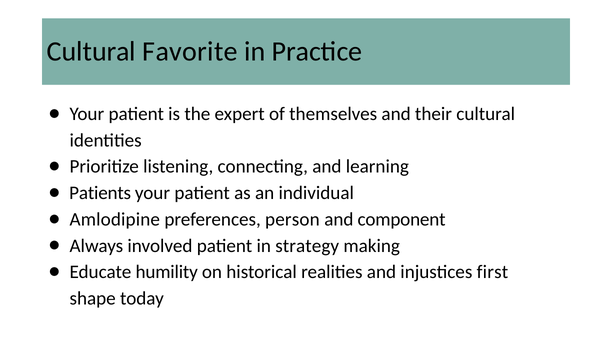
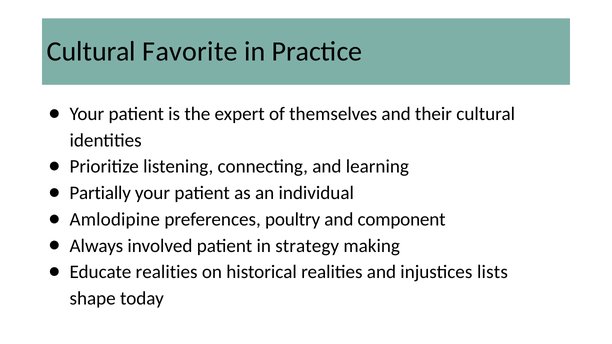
Patients: Patients -> Partially (100, 193)
person: person -> poultry (293, 220)
Educate humility: humility -> realities (167, 272)
first: first -> lists (492, 272)
